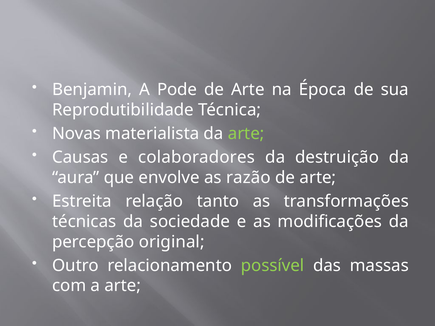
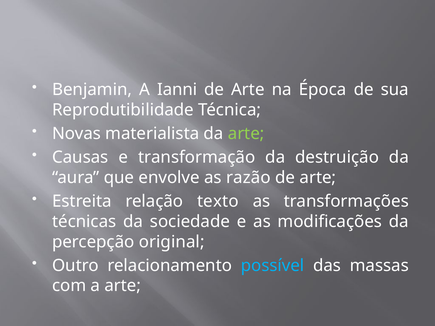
Pode: Pode -> Ianni (177, 90)
colaboradores: colaboradores -> transformação (197, 157)
tanto: tanto -> texto (218, 201)
possível colour: light green -> light blue (273, 266)
